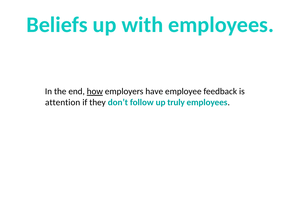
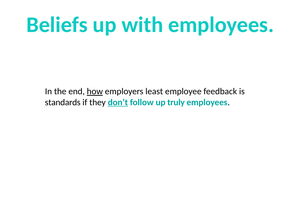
have: have -> least (154, 91)
attention: attention -> standards (63, 102)
don’t underline: none -> present (118, 102)
